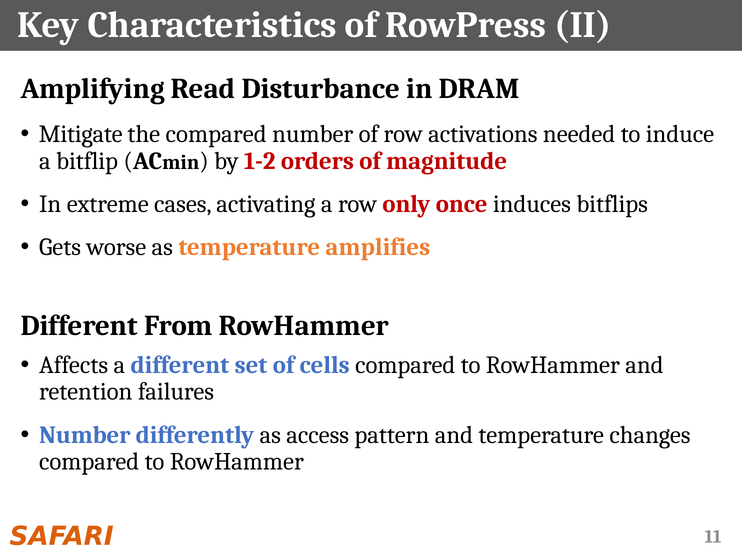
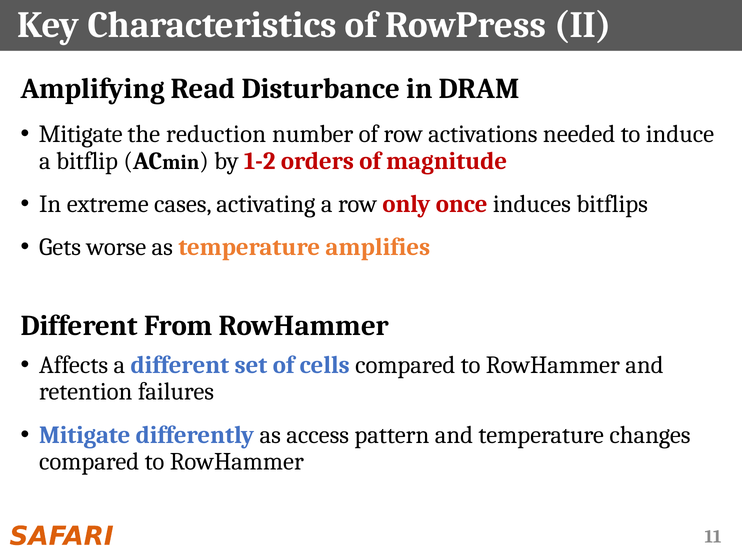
the compared: compared -> reduction (216, 134)
Number: Number -> Mitigate (85, 435)
